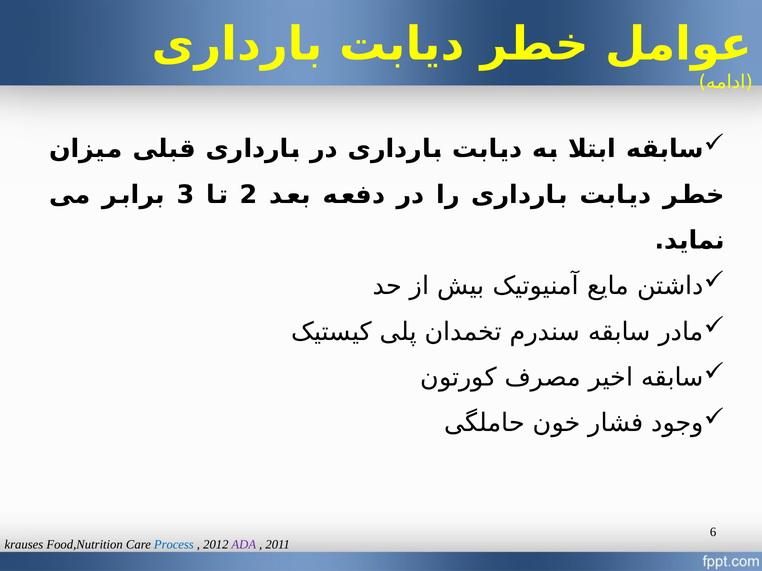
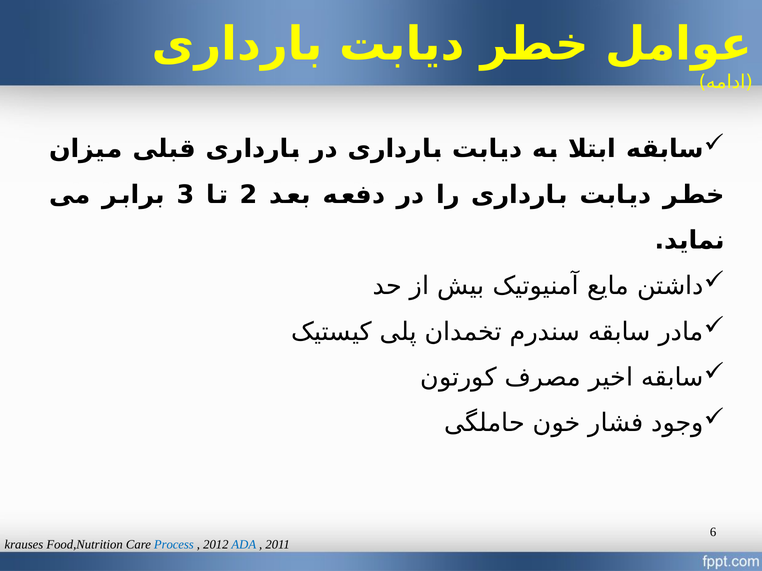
ADA colour: purple -> blue (244, 545)
